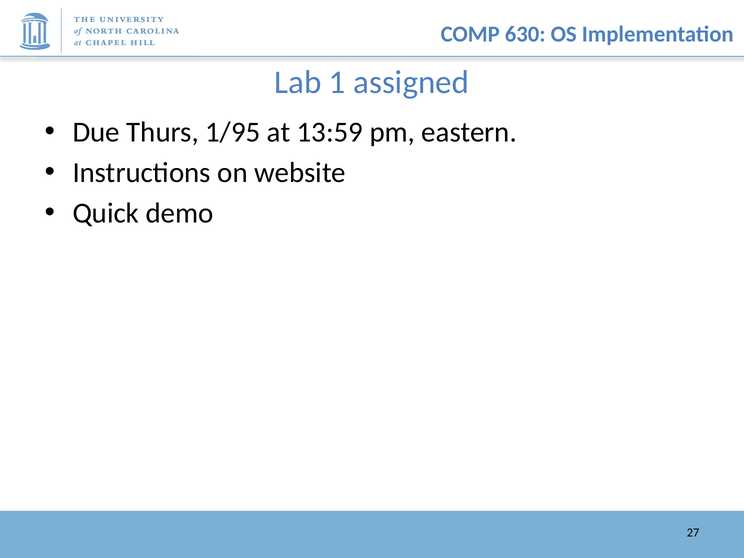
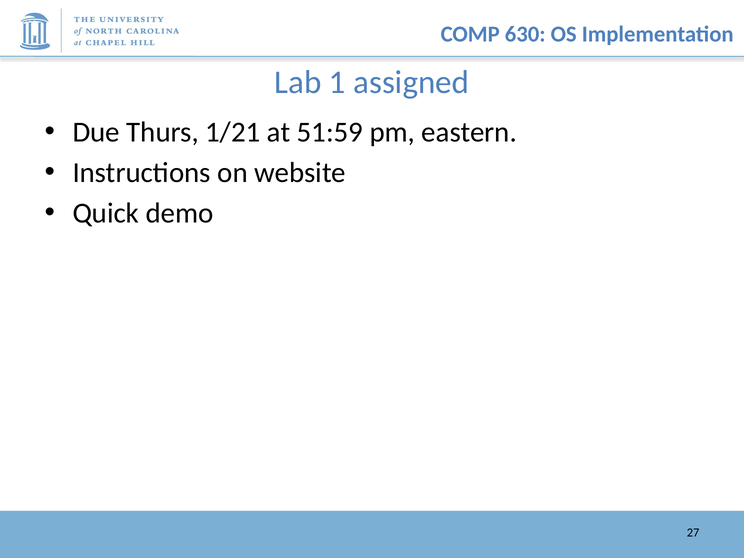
1/95: 1/95 -> 1/21 (233, 132)
13:59: 13:59 -> 51:59 (330, 132)
